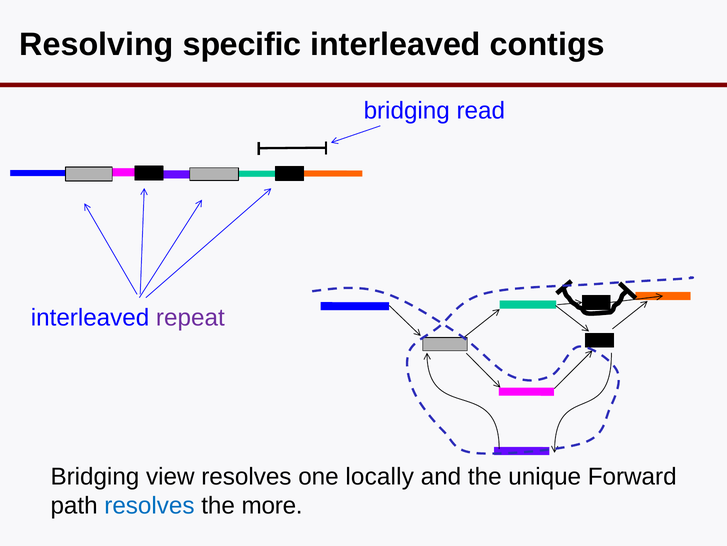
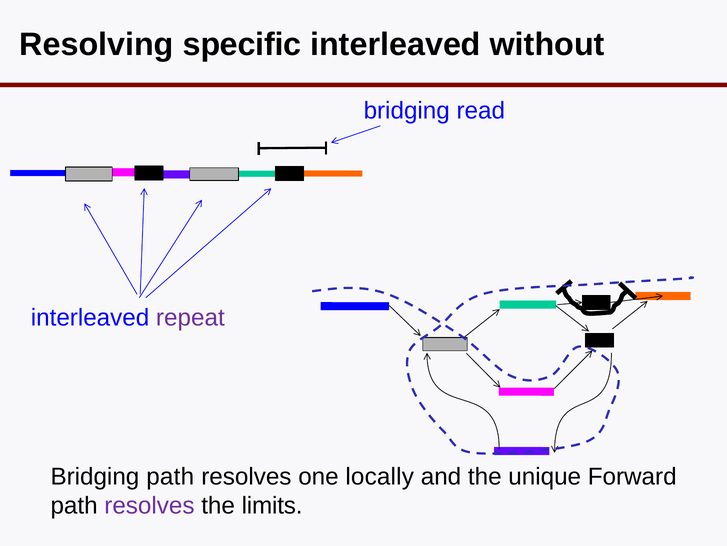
contigs: contigs -> without (547, 45)
Bridging view: view -> path (170, 476)
resolves colour: blue -> purple (149, 505)
more: more -> limits (272, 505)
